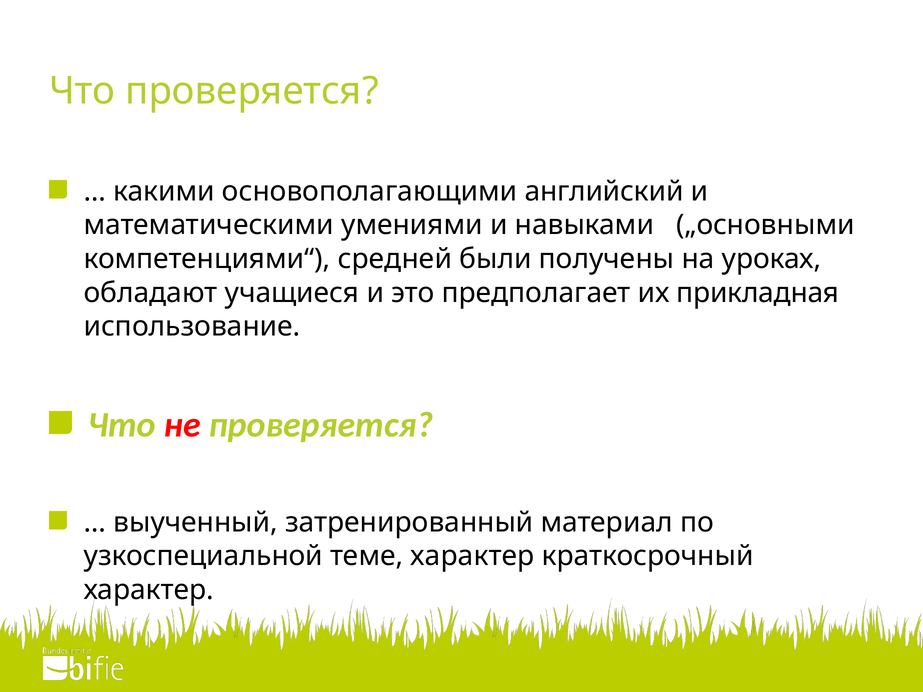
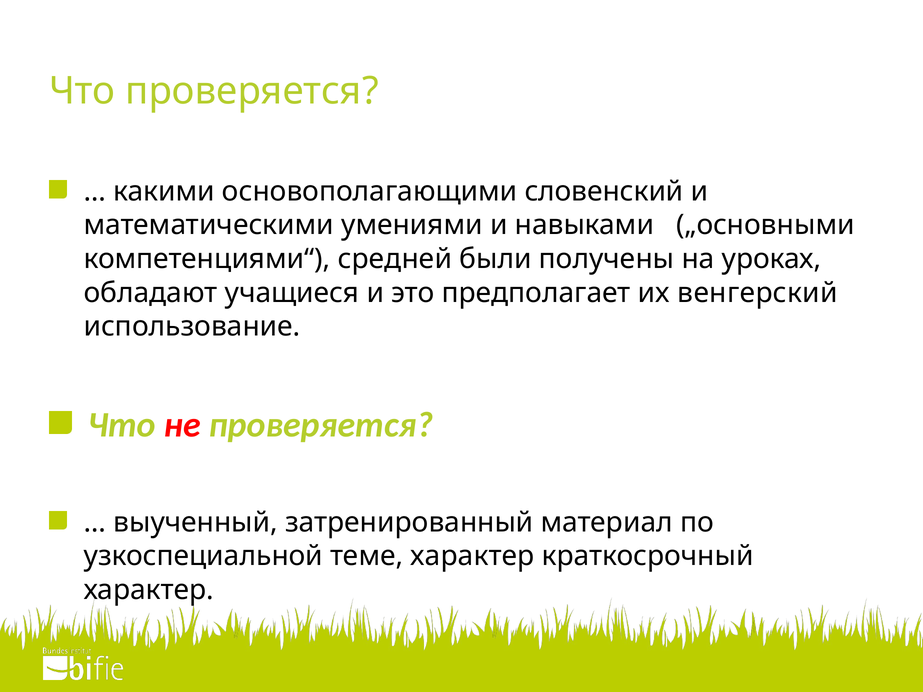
английский: английский -> словенский (604, 191)
прикладная: прикладная -> венгерский (758, 293)
